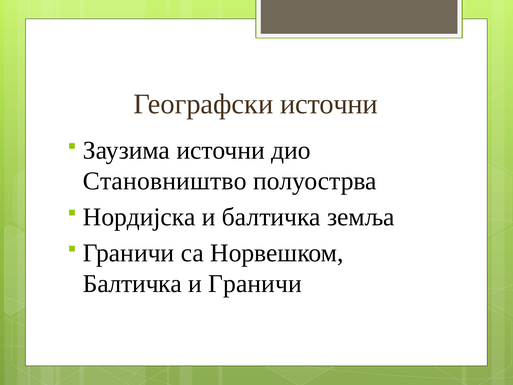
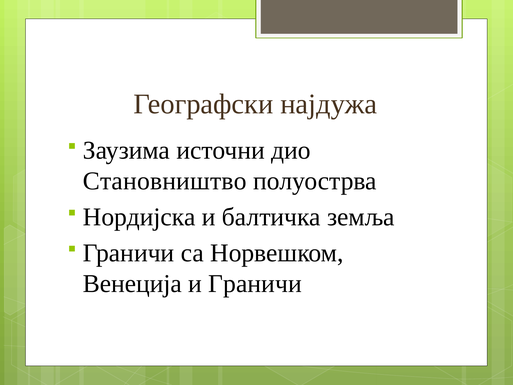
Географски источни: источни -> најдужа (329, 104)
Балтичка: Балтичка -> Венеција (132, 284)
